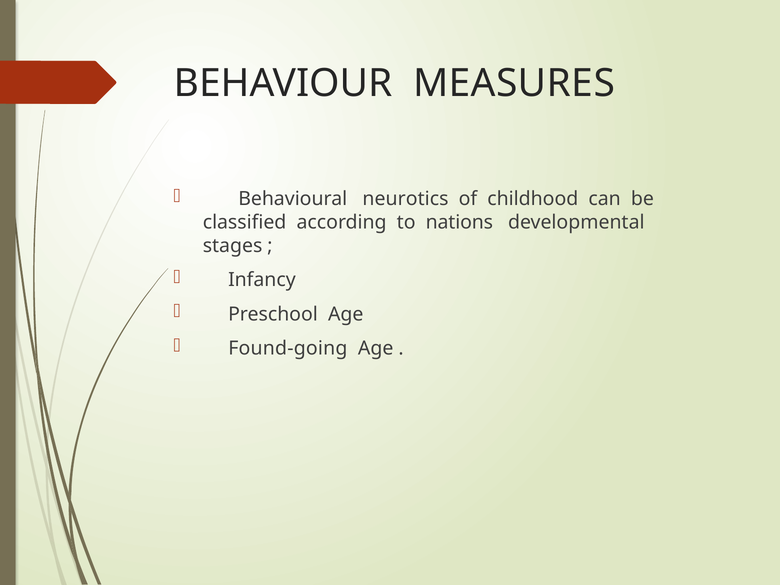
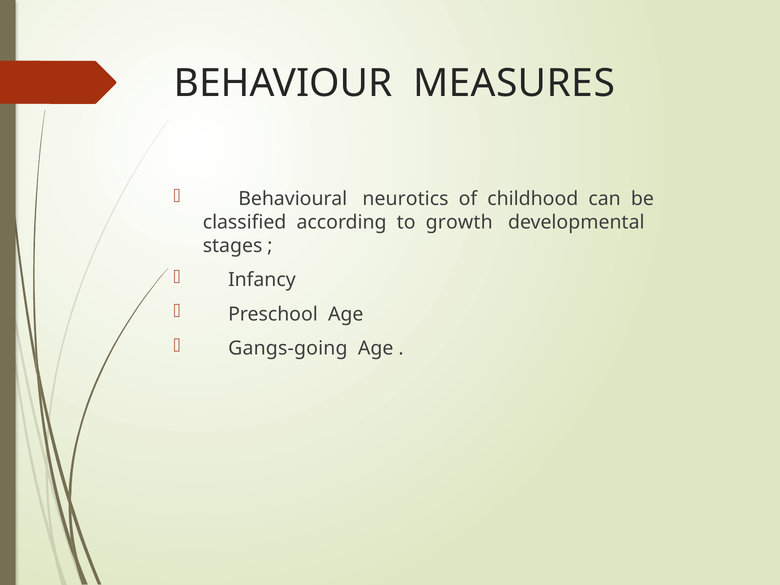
nations: nations -> growth (459, 222)
Found-going: Found-going -> Gangs-going (288, 348)
